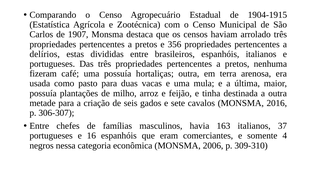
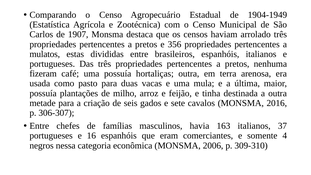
1904-1915: 1904-1915 -> 1904-1949 (267, 15)
delírios: delírios -> mulatos (45, 54)
